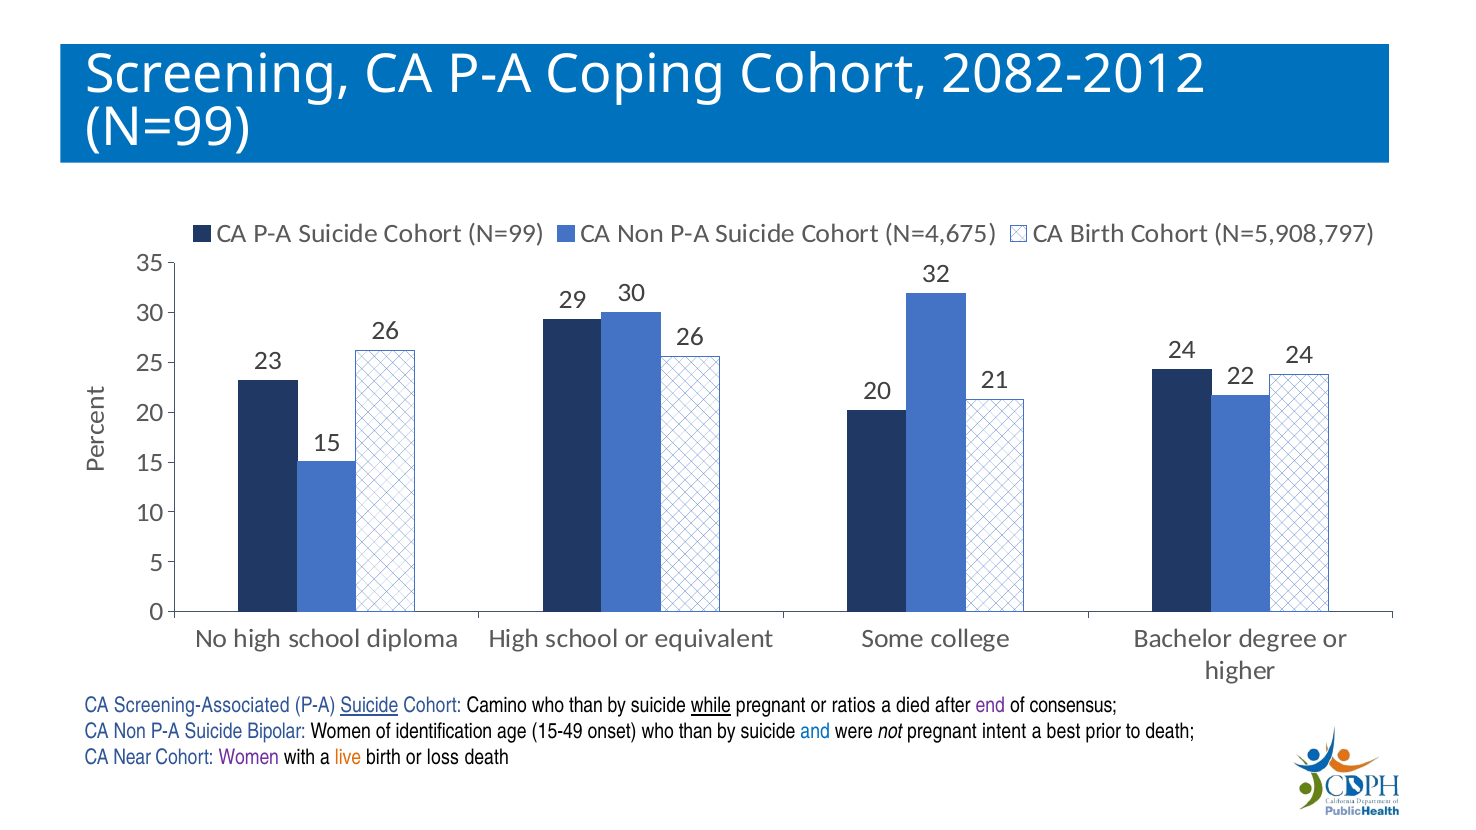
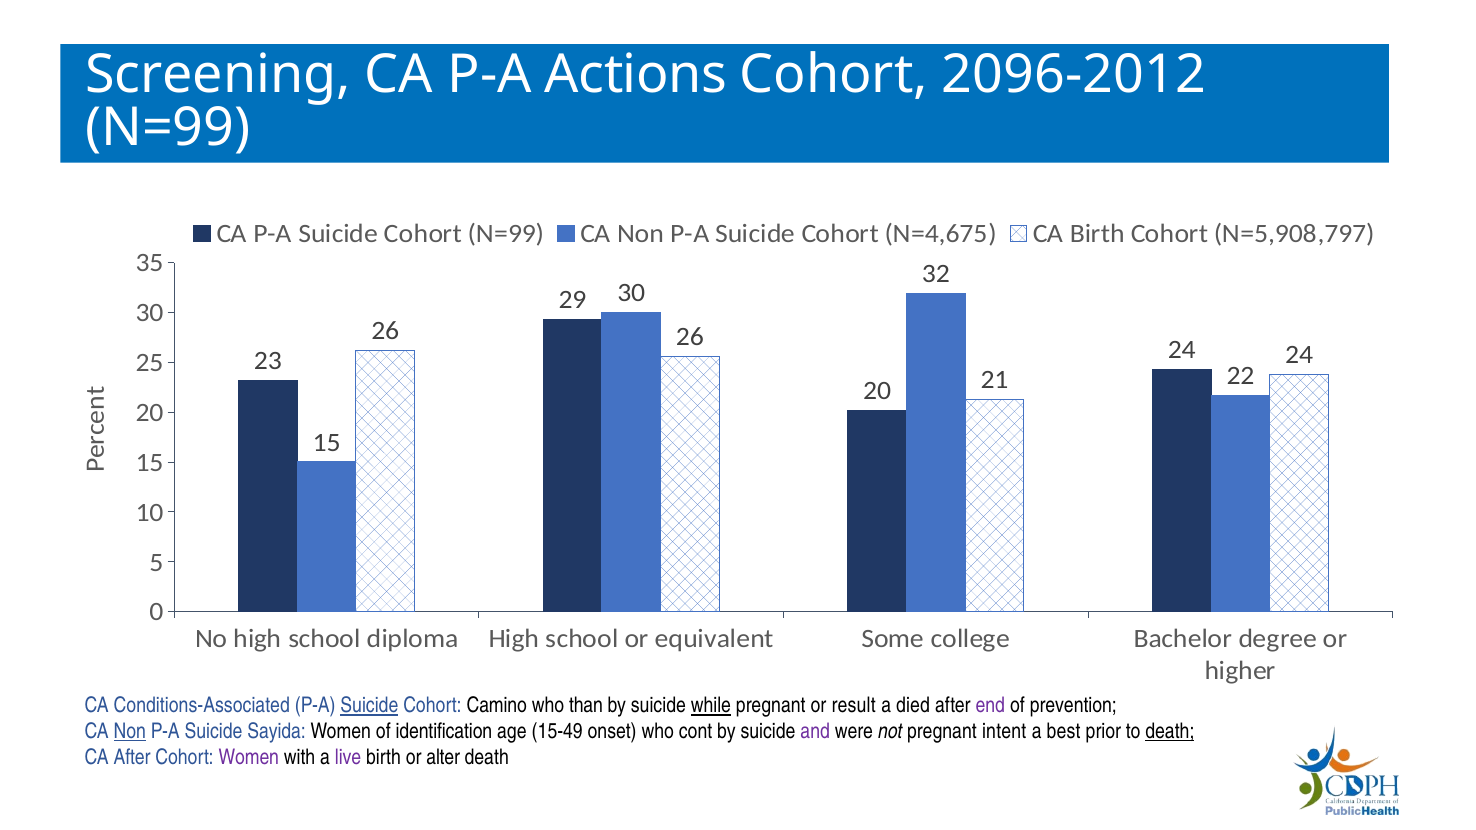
Coping: Coping -> Actions (636, 75)
2082-2012: 2082-2012 -> 2096-2012 (1074, 75)
Screening-Associated: Screening-Associated -> Conditions-Associated (202, 706)
ratios: ratios -> result (854, 706)
consensus: consensus -> prevention (1073, 706)
Non underline: none -> present (130, 732)
Bipolar: Bipolar -> Sayida (277, 732)
than: than -> cont (696, 732)
and colour: blue -> purple (815, 732)
death underline: none -> present (1170, 732)
CA Near: Near -> After (132, 758)
live colour: orange -> purple (348, 758)
loss: loss -> alter (443, 758)
